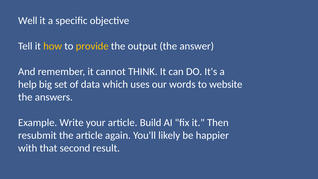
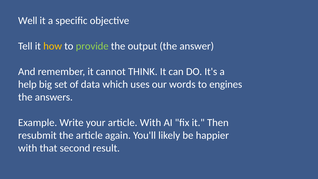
provide colour: yellow -> light green (92, 46)
website: website -> engines (226, 84)
article Build: Build -> With (150, 123)
